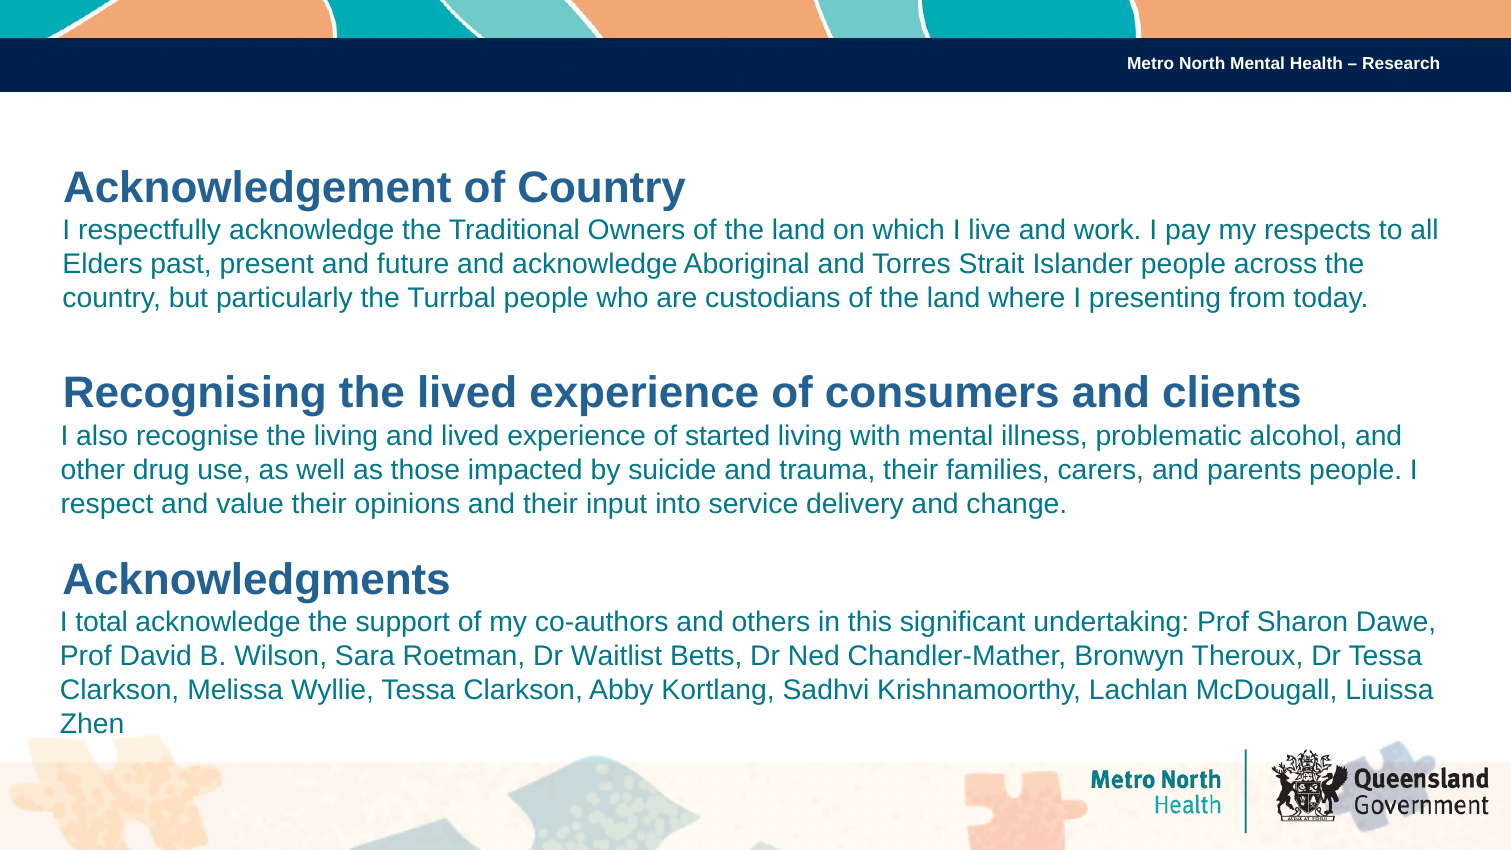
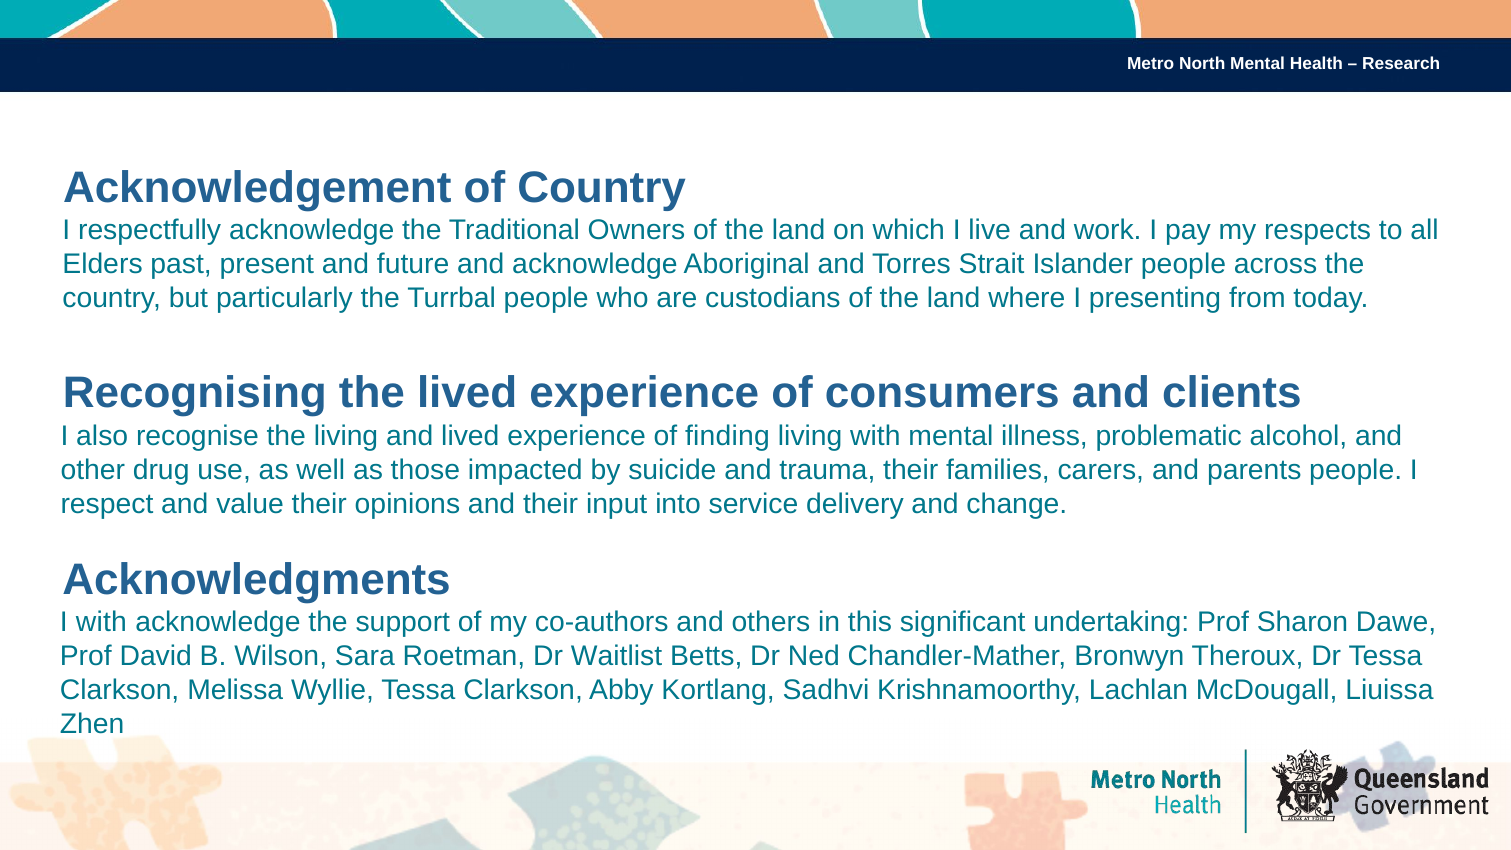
started: started -> finding (727, 436)
I total: total -> with (101, 622)
